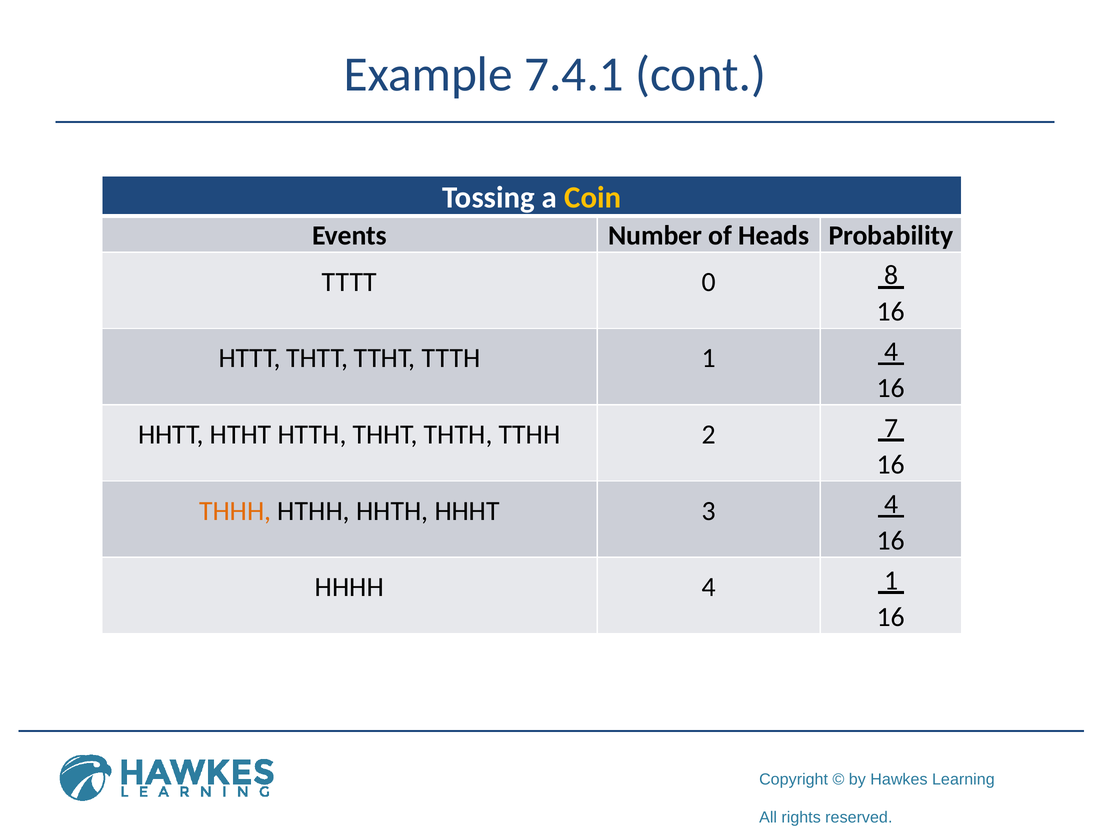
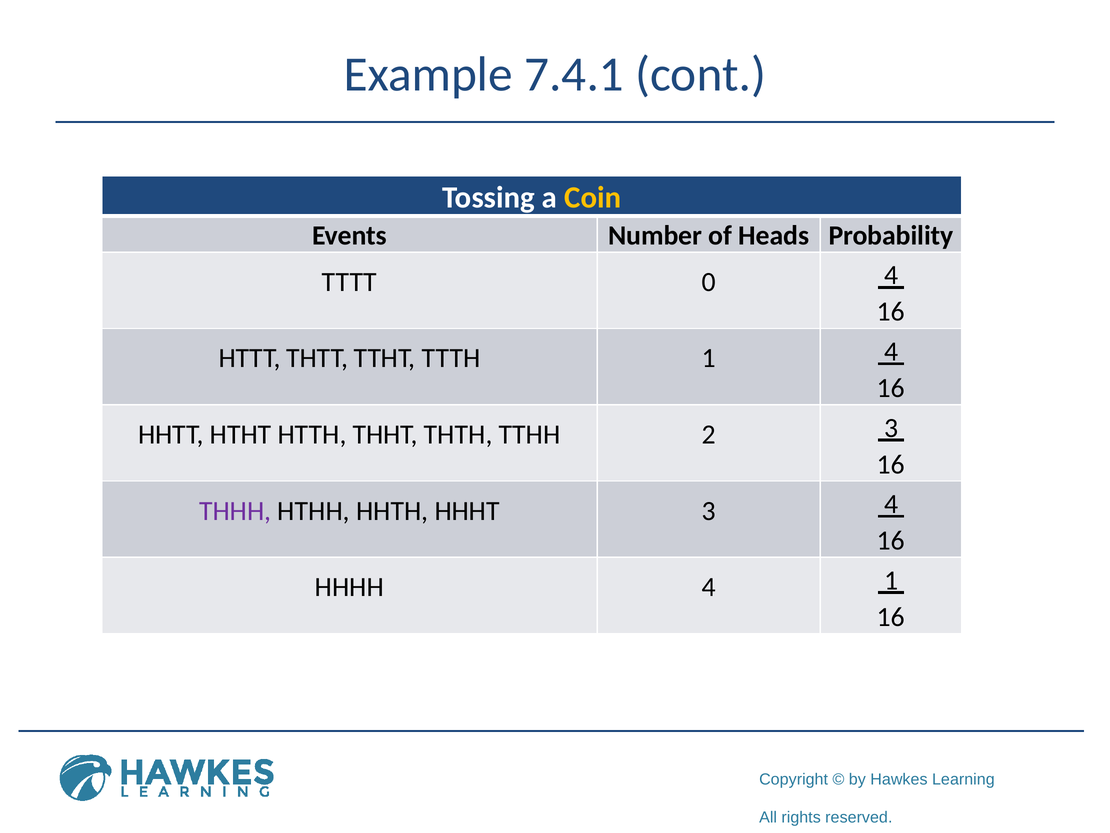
0 8: 8 -> 4 (891, 275)
2 7: 7 -> 3 (891, 428)
THHH colour: orange -> purple (235, 511)
